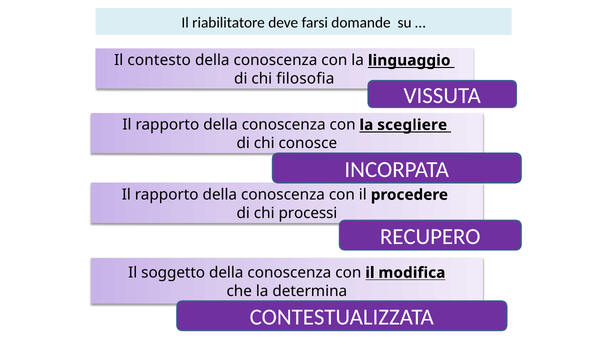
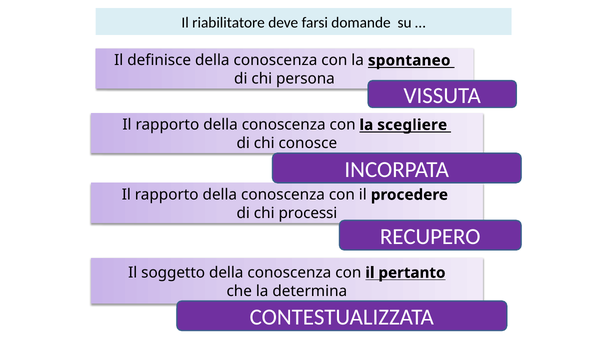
contesto: contesto -> definisce (159, 60)
linguaggio: linguaggio -> spontaneo (409, 60)
filosofia: filosofia -> persona (305, 79)
modifica: modifica -> pertanto (412, 273)
